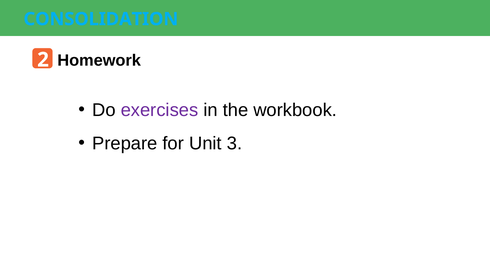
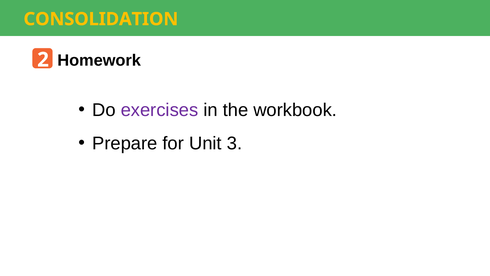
CONSOLIDATION colour: light blue -> yellow (101, 19)
